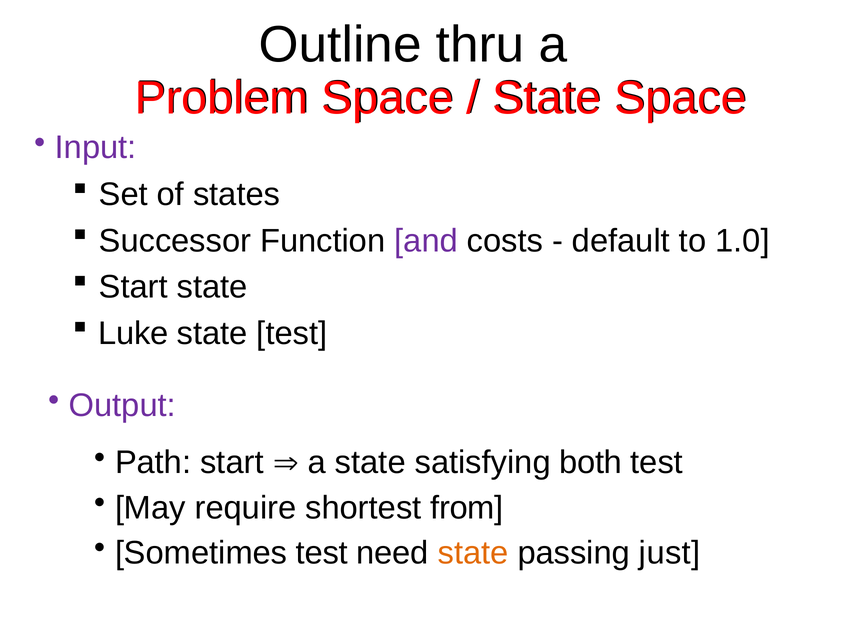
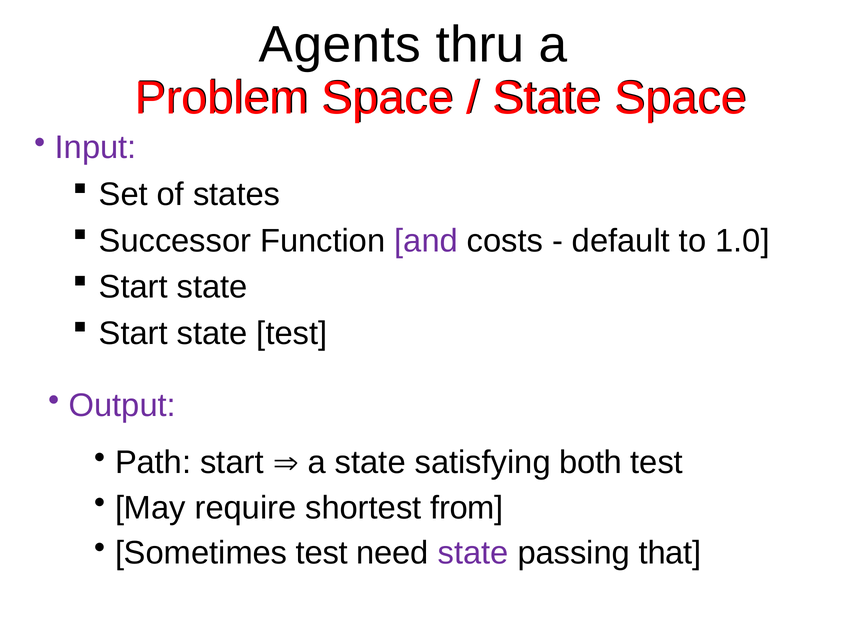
Outline: Outline -> Agents (340, 45)
Luke: Luke -> Start (133, 334)
state colour: orange -> purple (473, 554)
just: just -> that (670, 554)
